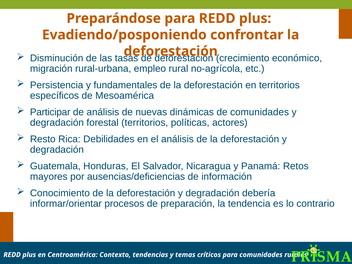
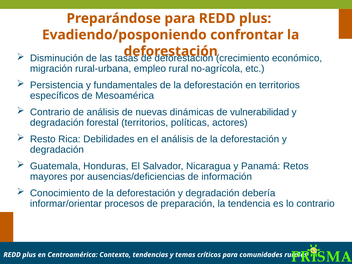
Participar: Participar -> Contrario (50, 112)
de comunidades: comunidades -> vulnerabilidad (260, 112)
